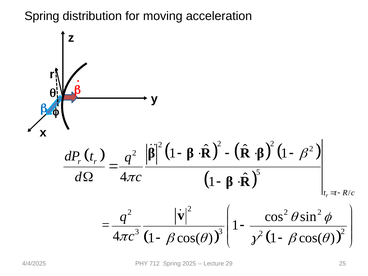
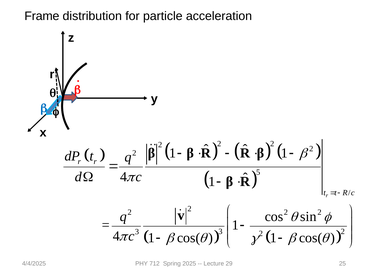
Spring: Spring -> Frame (42, 16)
moving: moving -> particle (163, 16)
